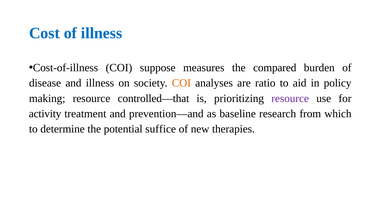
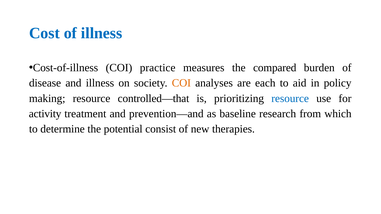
suppose: suppose -> practice (158, 68)
ratio: ratio -> each (265, 83)
resource colour: purple -> blue (290, 98)
suffice: suffice -> consist (161, 129)
